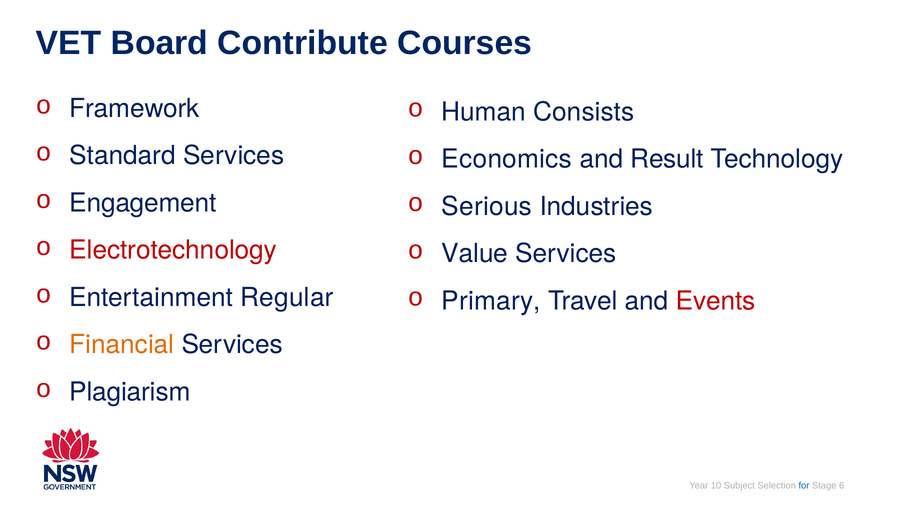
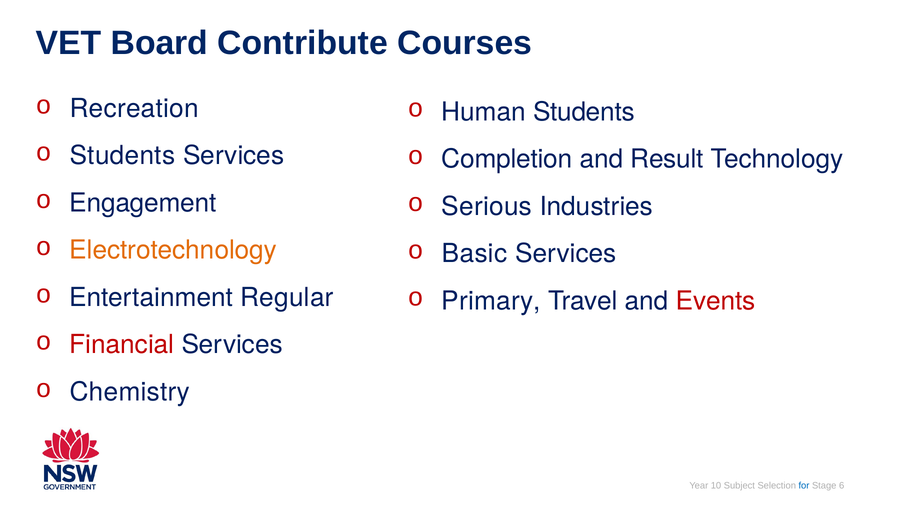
Framework: Framework -> Recreation (134, 109)
Human Consists: Consists -> Students (584, 112)
Standard: Standard -> Students (122, 156)
Economics: Economics -> Completion (507, 159)
Electrotechnology colour: red -> orange (173, 250)
Value: Value -> Basic (475, 254)
Financial colour: orange -> red (122, 345)
Plagiarism: Plagiarism -> Chemistry (130, 392)
